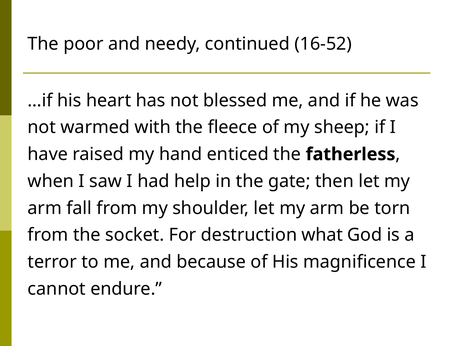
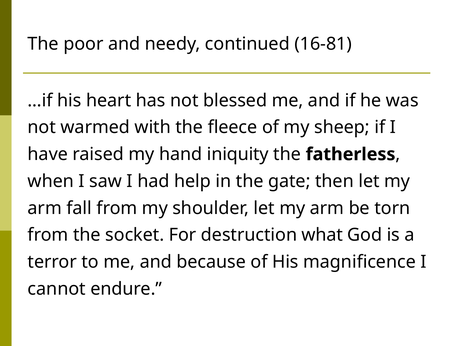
16-52: 16-52 -> 16-81 (323, 44)
enticed: enticed -> iniquity (238, 154)
